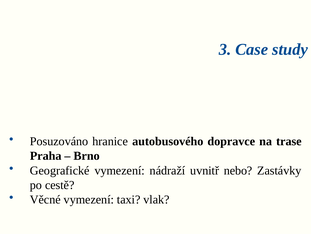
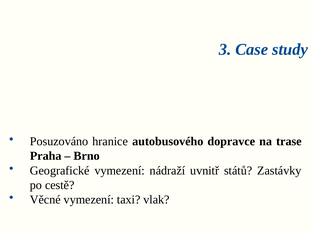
nebo: nebo -> států (238, 170)
